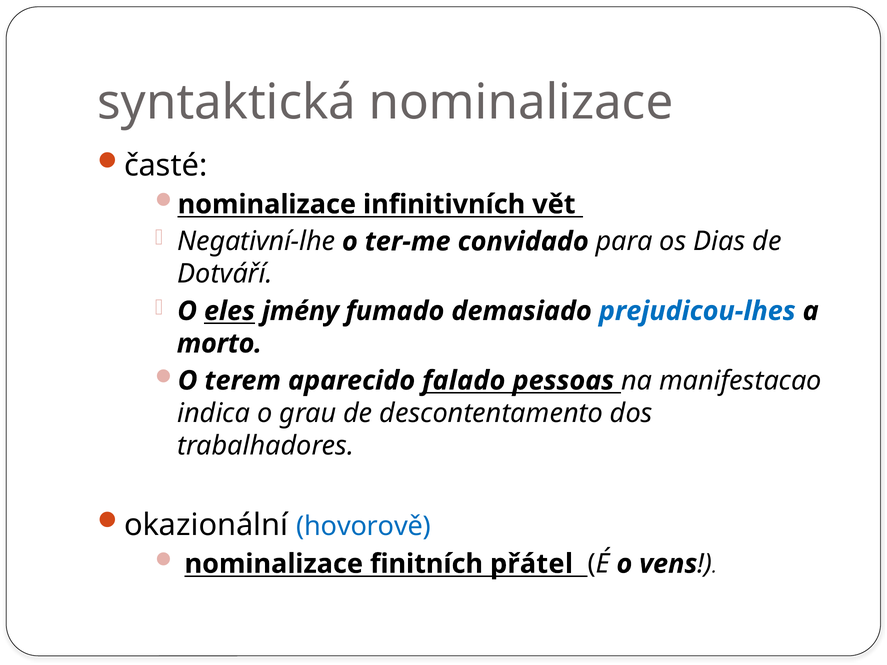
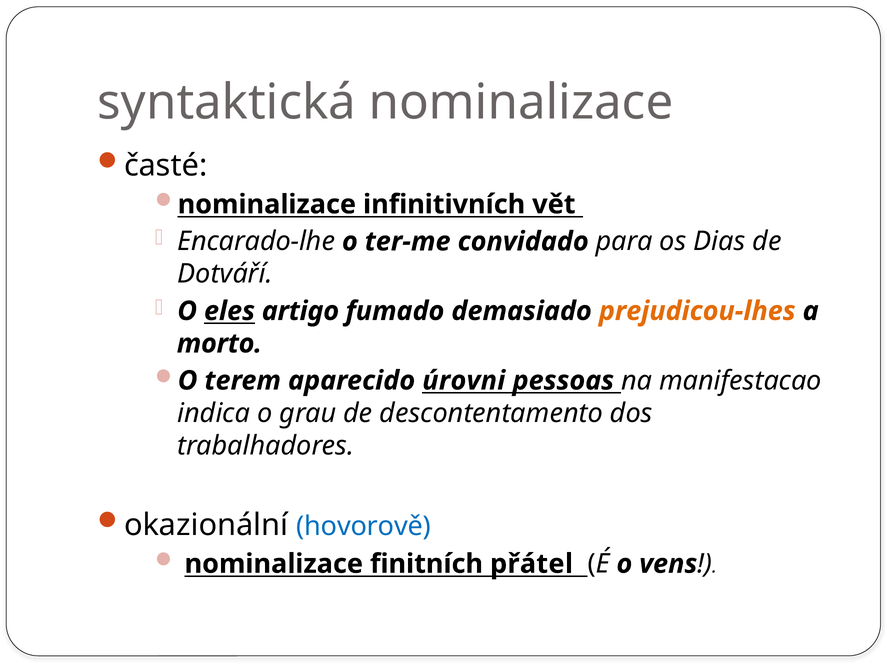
Negativní-lhe: Negativní-lhe -> Encarado-lhe (256, 242)
jmény: jmény -> artigo (300, 311)
prejudicou-lhes colour: blue -> orange (697, 311)
falado: falado -> úrovni (464, 381)
